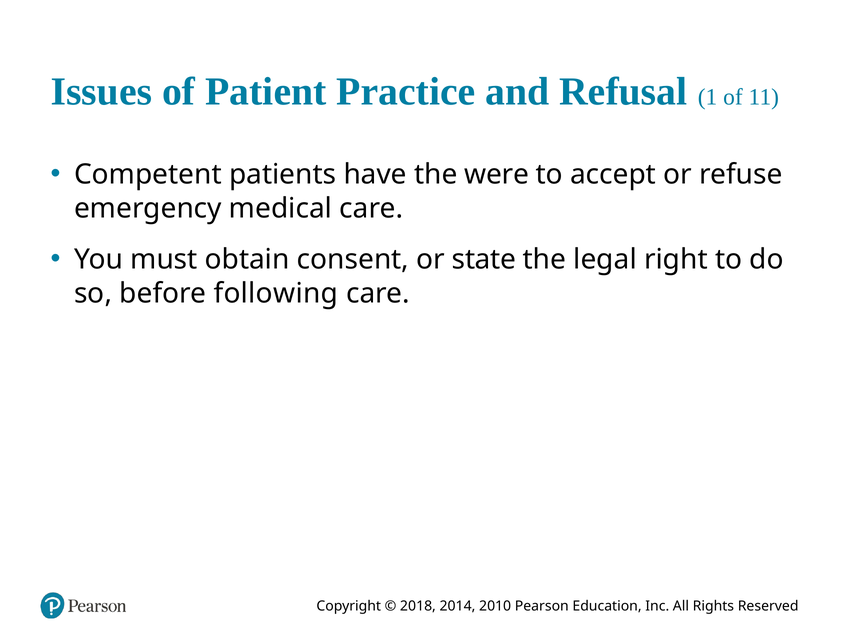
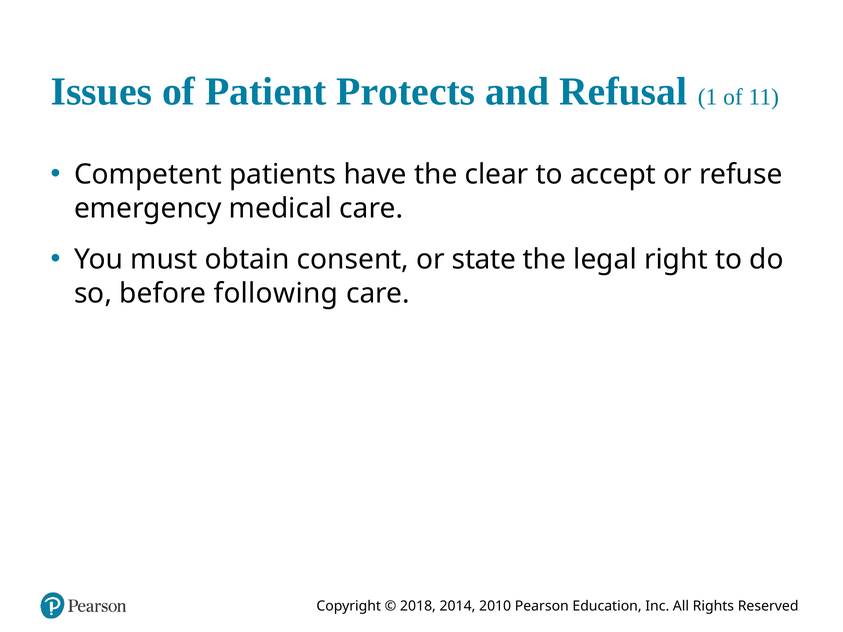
Practice: Practice -> Protects (406, 91)
were: were -> clear (497, 175)
